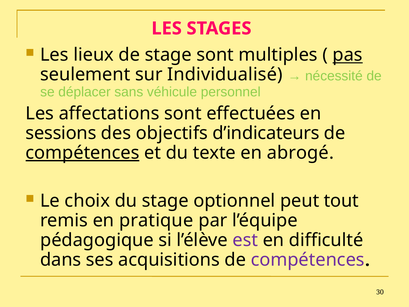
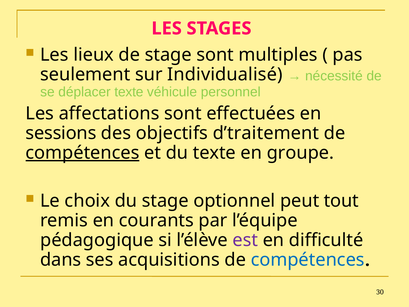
pas underline: present -> none (348, 55)
déplacer sans: sans -> texte (129, 92)
d’indicateurs: d’indicateurs -> d’traitement (266, 133)
abrogé: abrogé -> groupe (300, 153)
pratique: pratique -> courants (156, 220)
compétences colour: purple -> blue (308, 260)
